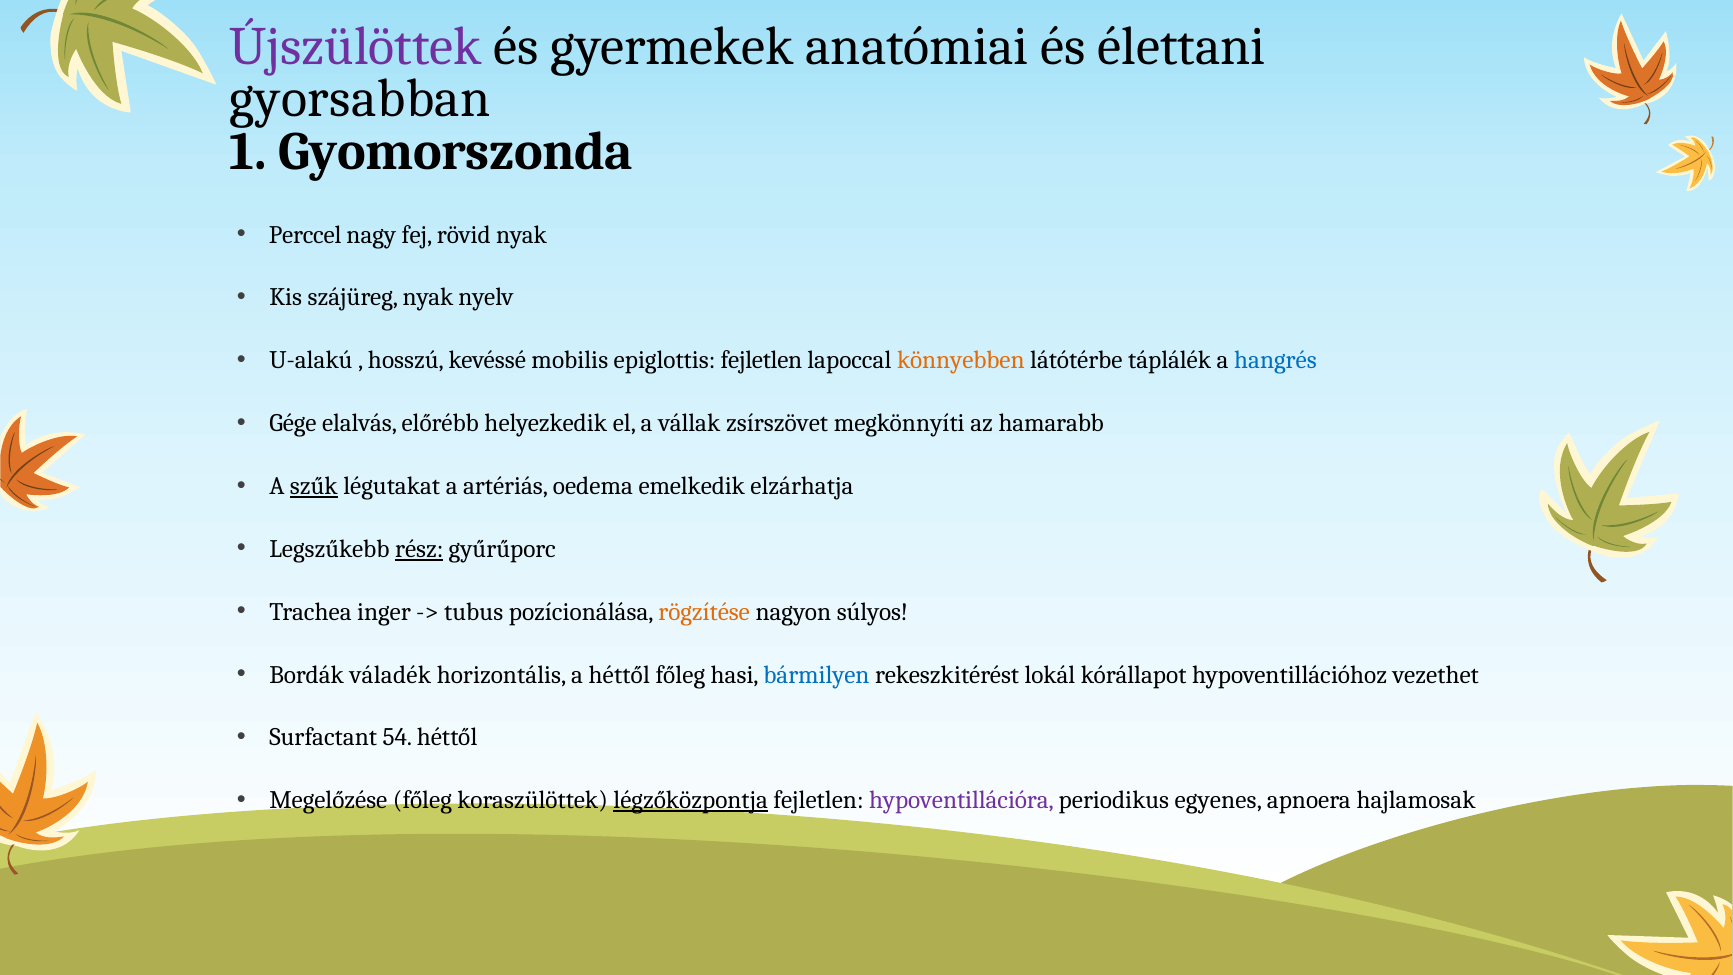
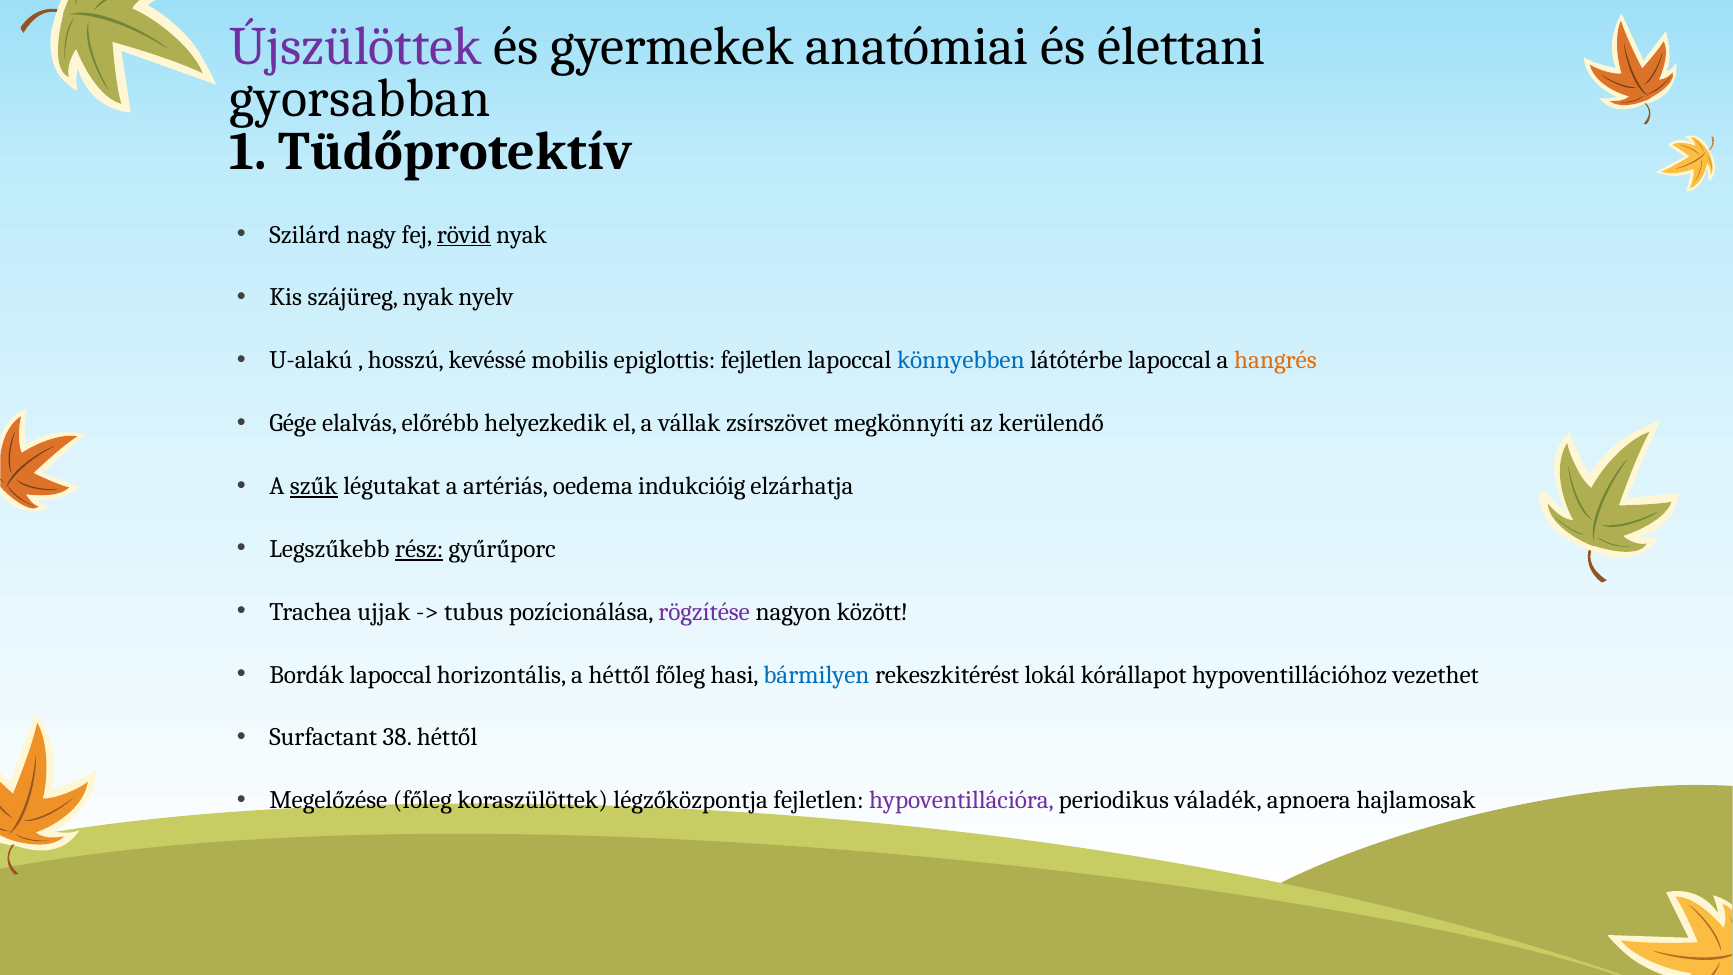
Gyomorszonda: Gyomorszonda -> Tüdőprotektív (456, 152)
Perccel: Perccel -> Szilárd (305, 235)
rövid underline: none -> present (464, 235)
könnyebben colour: orange -> blue (961, 360)
látótérbe táplálék: táplálék -> lapoccal (1170, 360)
hangrés colour: blue -> orange (1275, 360)
hamarabb: hamarabb -> kerülendő (1051, 423)
emelkedik: emelkedik -> indukcióig (692, 486)
inger: inger -> ujjak (384, 612)
rögzítése colour: orange -> purple (704, 612)
súlyos: súlyos -> között (872, 612)
Bordák váladék: váladék -> lapoccal (391, 675)
54: 54 -> 38 (397, 737)
légzőközpontja underline: present -> none (691, 800)
egyenes: egyenes -> váladék (1218, 800)
